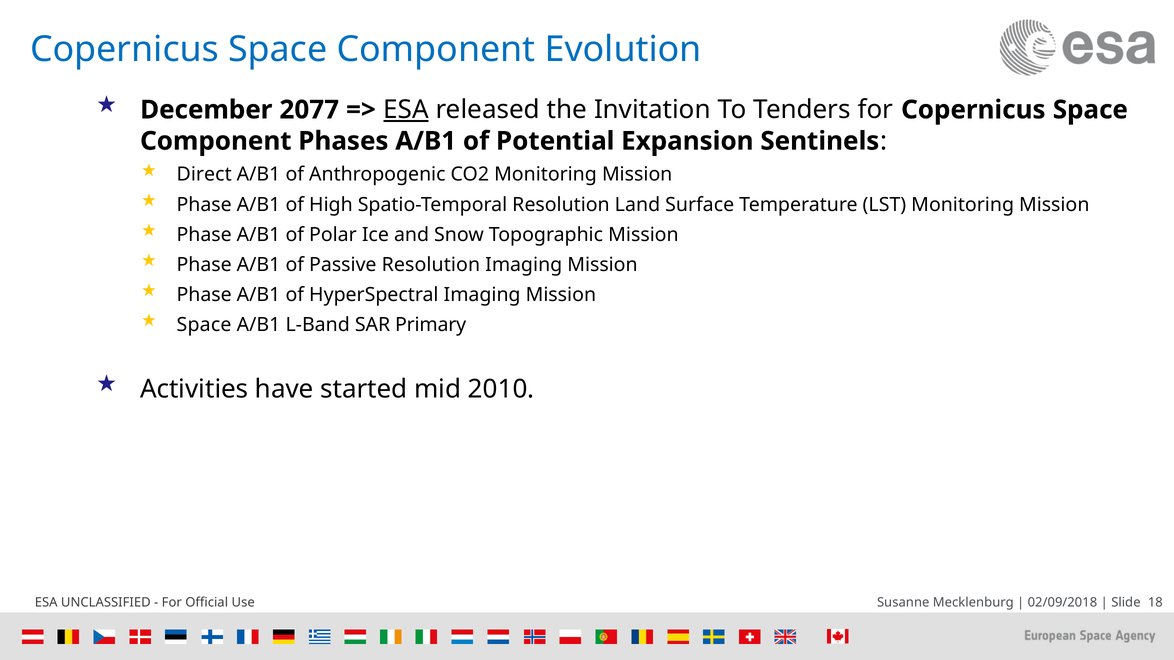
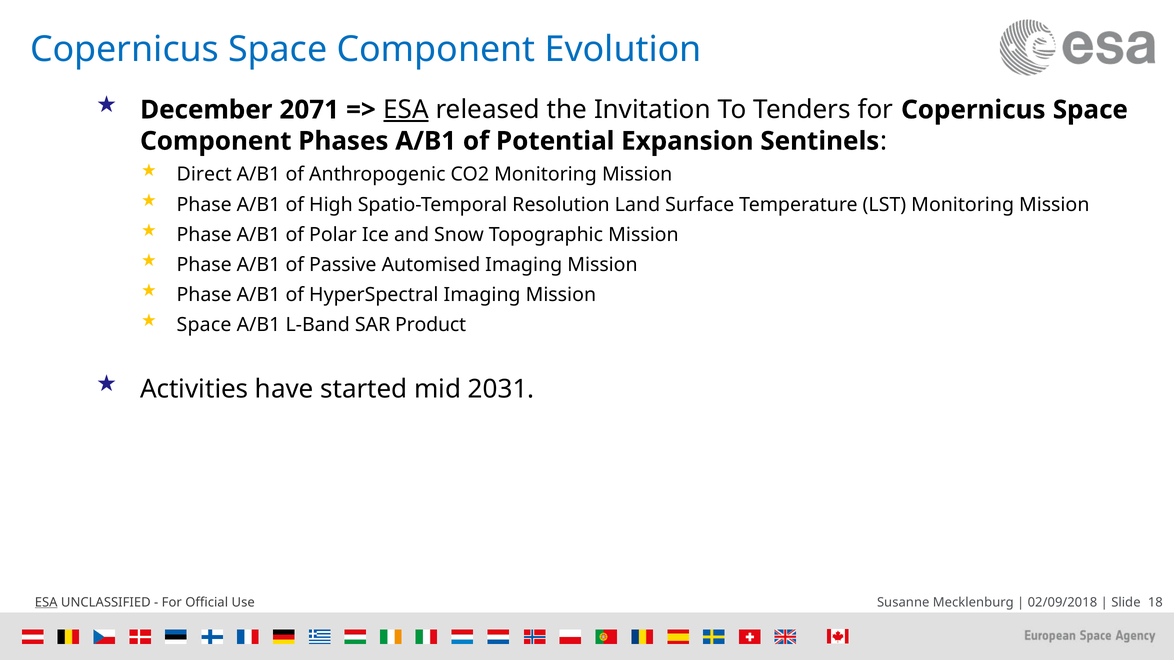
2077: 2077 -> 2071 (309, 110)
Passive Resolution: Resolution -> Automised (431, 265)
Primary: Primary -> Product (431, 325)
2010: 2010 -> 2031 (501, 389)
ESA underline: none -> present (46, 603)
